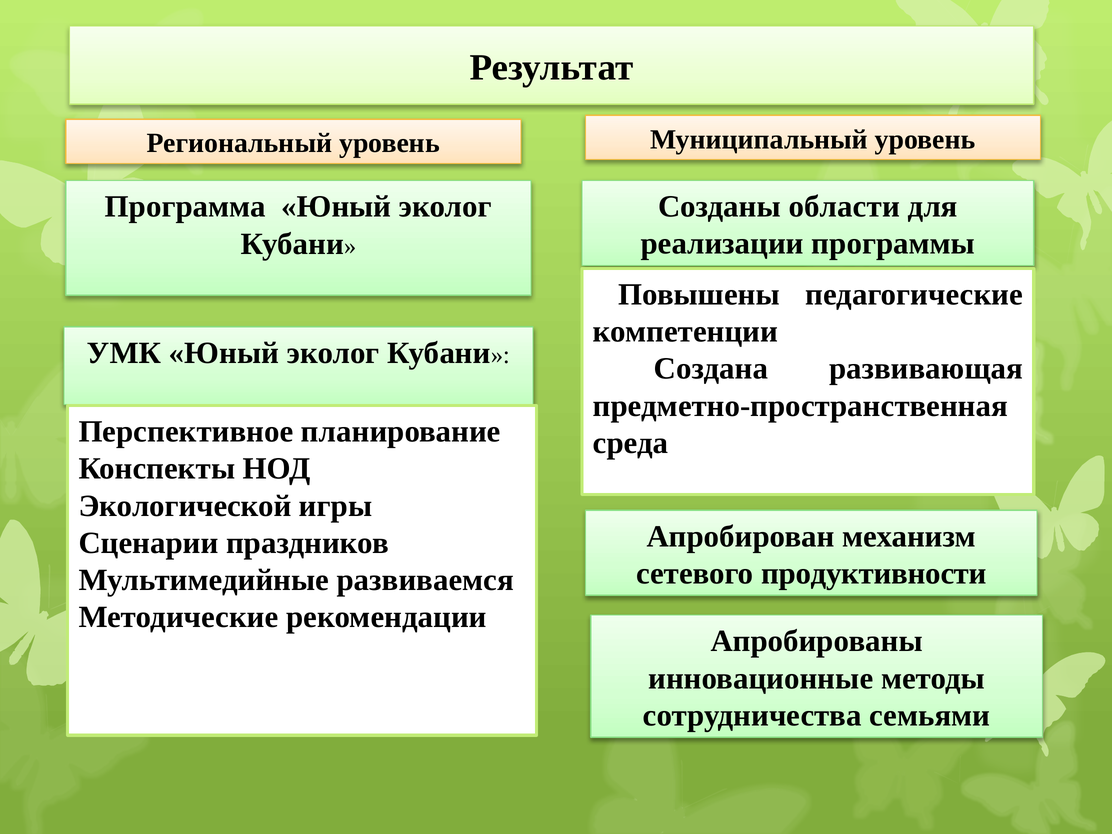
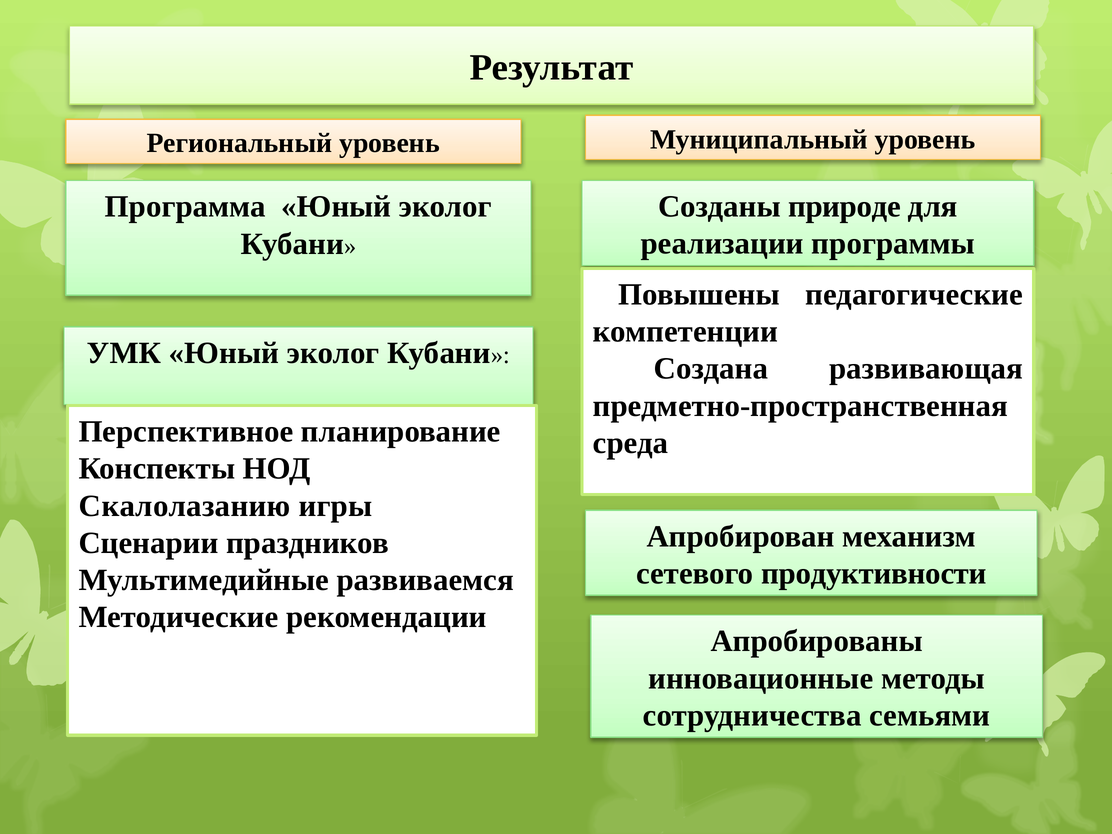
области: области -> природе (845, 207)
Экологической: Экологической -> Скалолазанию (185, 506)
